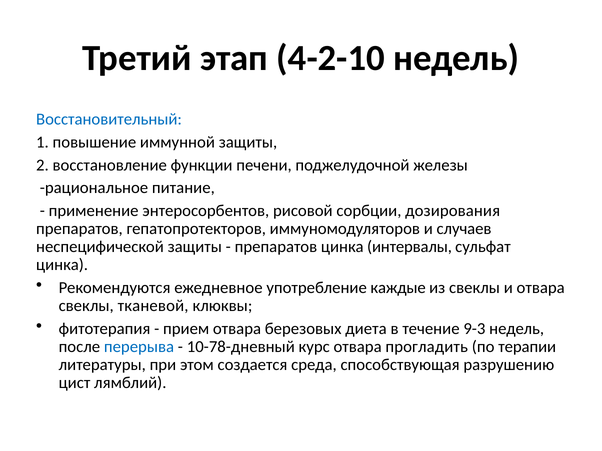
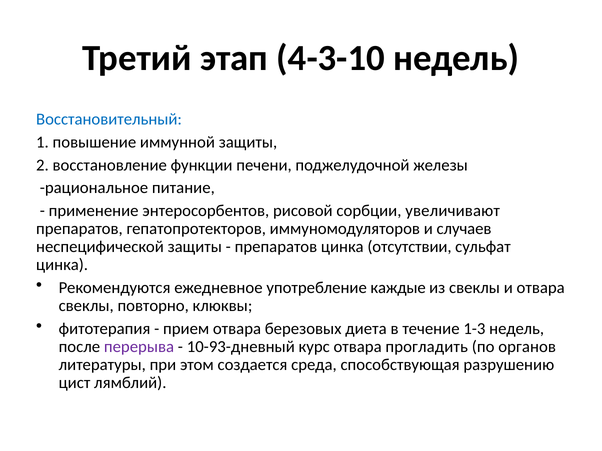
4-2-10: 4-2-10 -> 4-3-10 (331, 58)
дозирования: дозирования -> увеличивают (453, 211)
интервалы: интервалы -> отсутствии (409, 247)
тканевой: тканевой -> повторно (153, 306)
9-3: 9-3 -> 1-3 (474, 329)
перерыва colour: blue -> purple (139, 347)
10-78-дневный: 10-78-дневный -> 10-93-дневный (241, 347)
терапии: терапии -> органов (527, 347)
